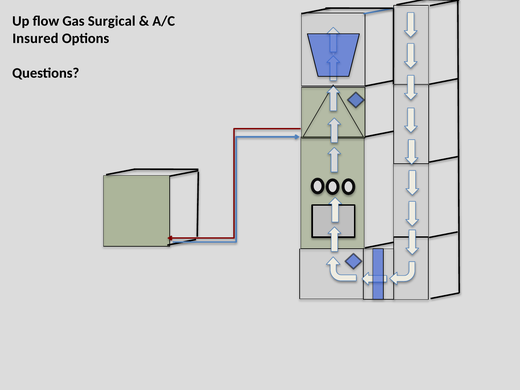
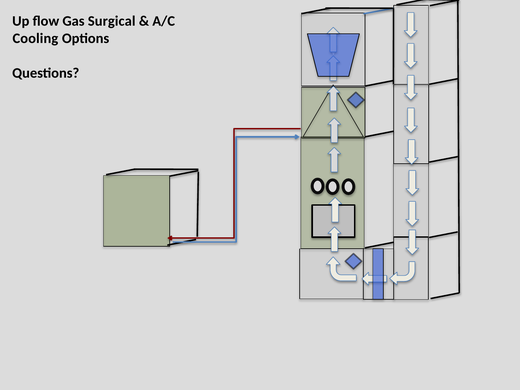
Insured: Insured -> Cooling (35, 38)
